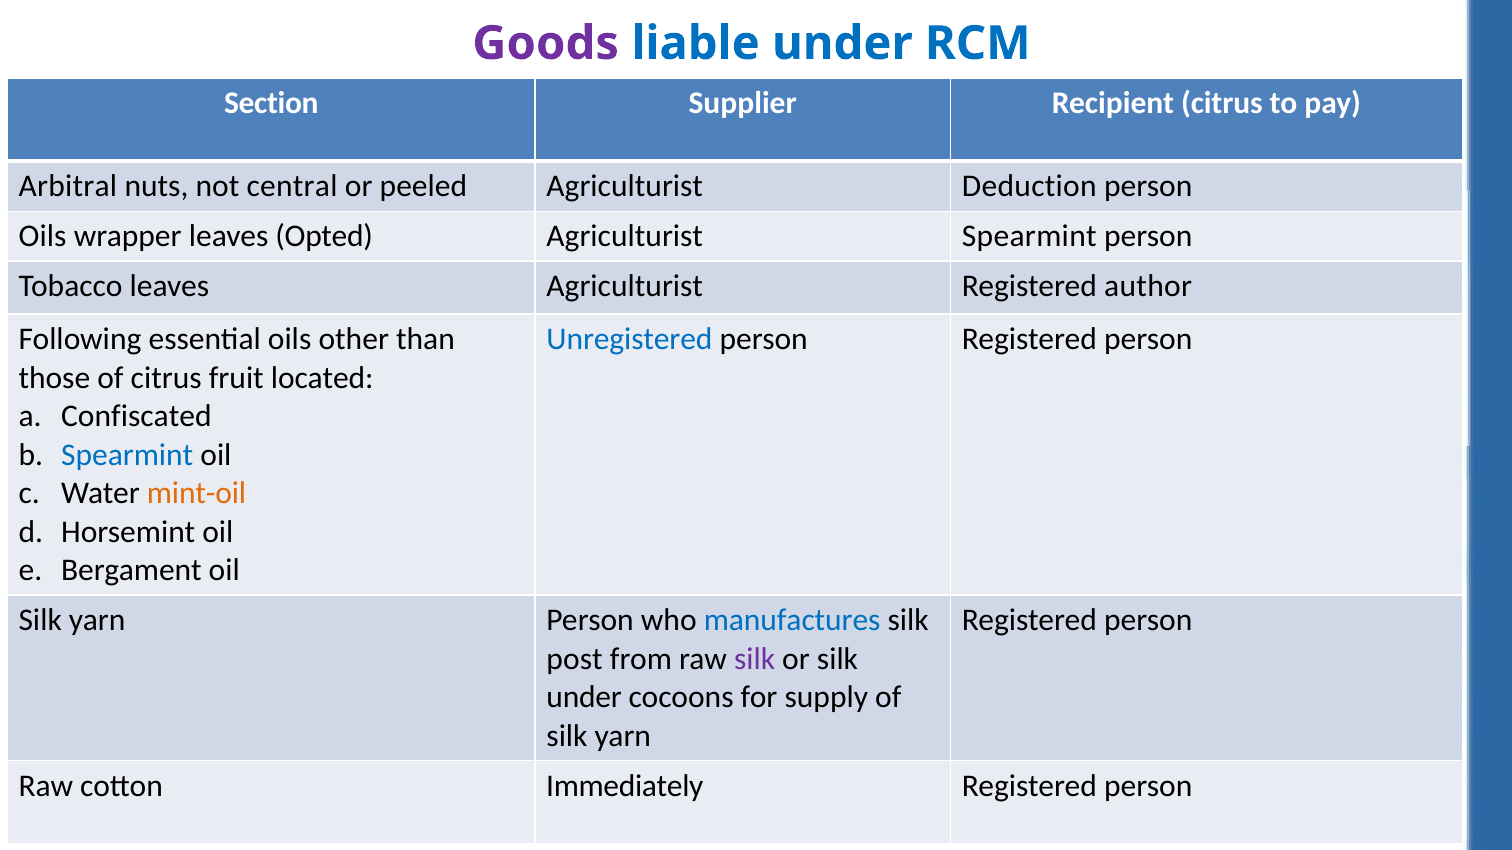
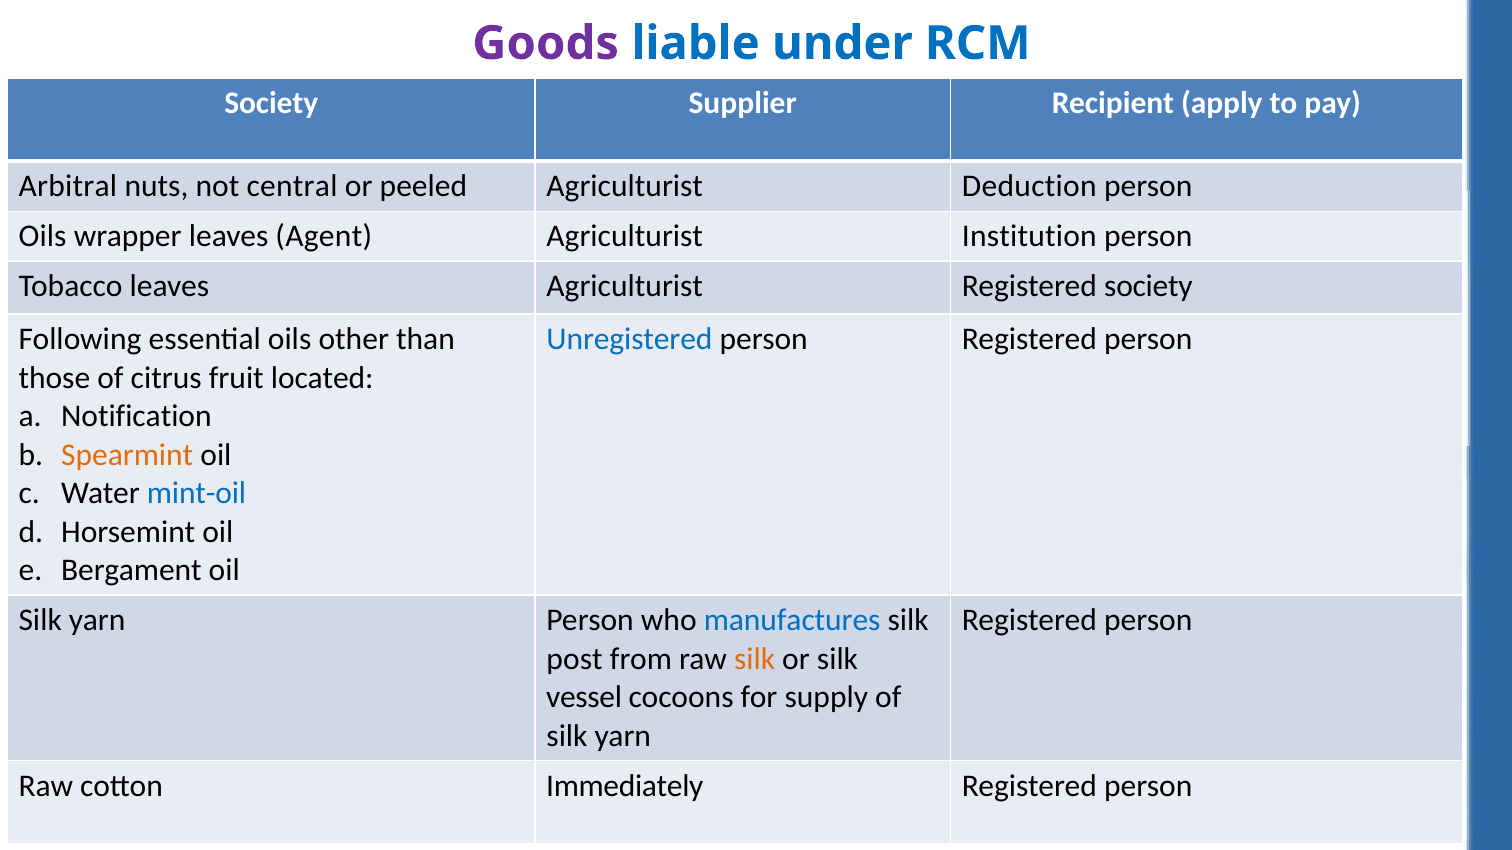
Section: Section -> Society (271, 104)
Recipient citrus: citrus -> apply (1222, 104)
Opted: Opted -> Agent (324, 237)
Agriculturist Spearmint: Spearmint -> Institution (1029, 237)
Registered author: author -> society (1148, 287)
Confiscated: Confiscated -> Notification (136, 416)
Spearmint colour: blue -> orange (127, 455)
mint-oil colour: orange -> blue (197, 494)
silk colour: purple -> orange (755, 659)
under: under -> vessel (584, 698)
